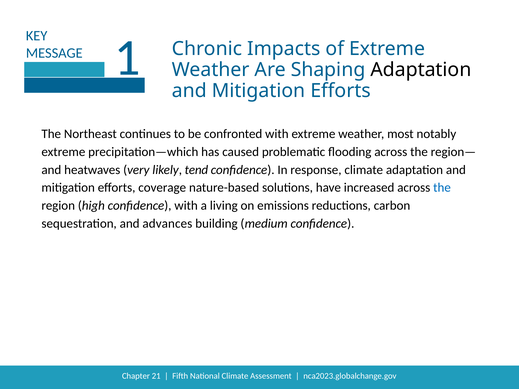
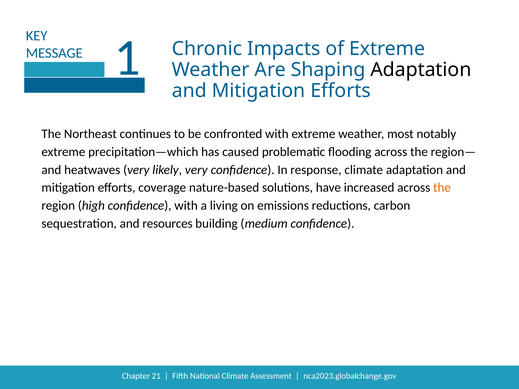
likely tend: tend -> very (196, 170)
the colour: blue -> orange (442, 188)
advances: advances -> resources (168, 224)
